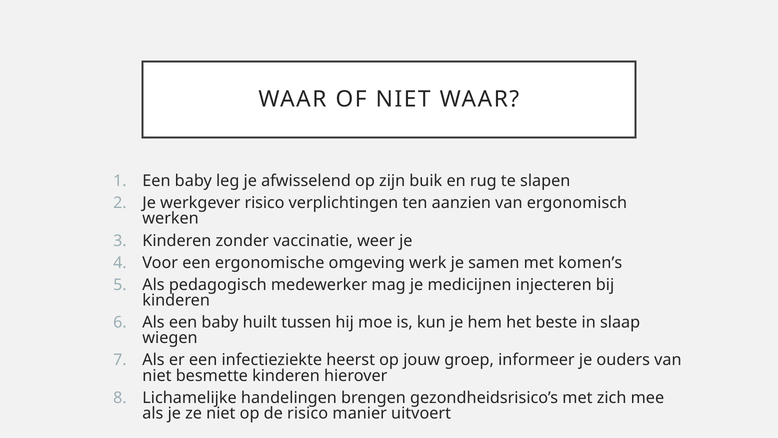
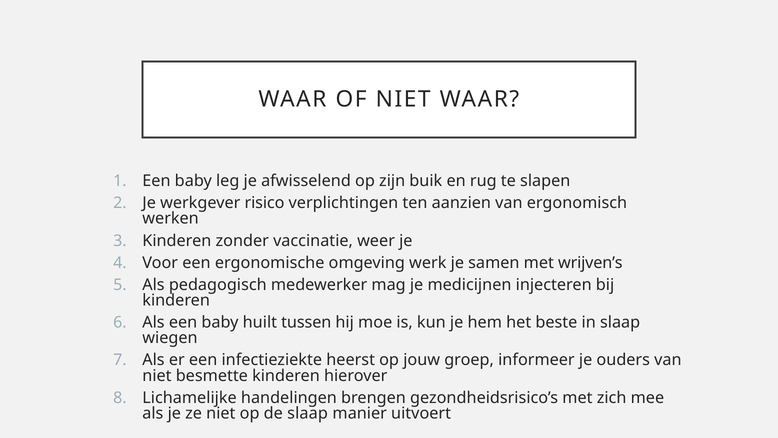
komen’s: komen’s -> wrijven’s (590, 263)
de risico: risico -> slaap (308, 413)
